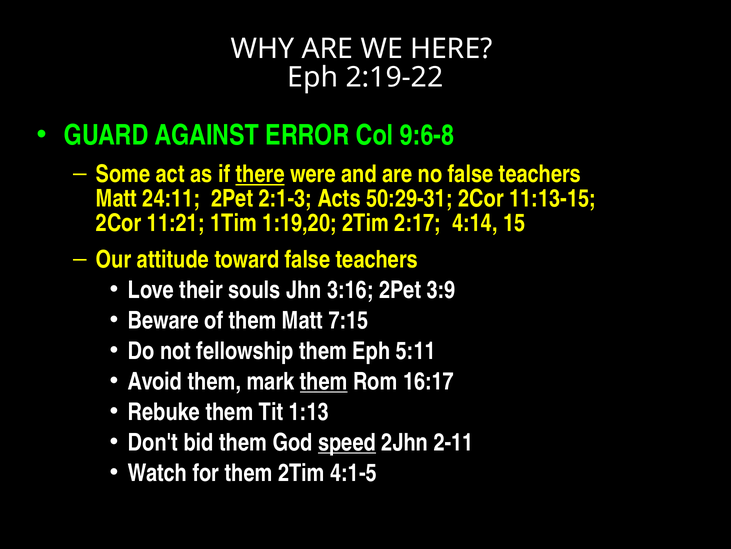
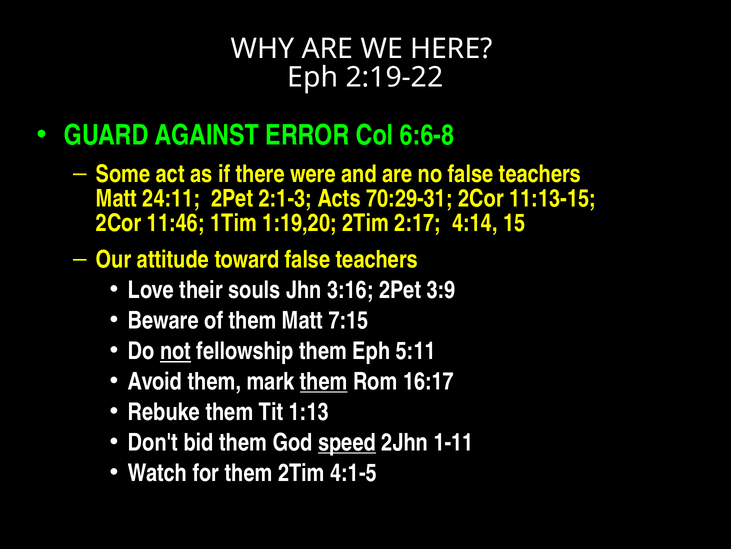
9:6-8: 9:6-8 -> 6:6-8 (427, 135)
there underline: present -> none (260, 174)
50:29-31: 50:29-31 -> 70:29-31 (409, 198)
11:21: 11:21 -> 11:46 (176, 223)
not underline: none -> present (176, 351)
2-11: 2-11 -> 1-11 (454, 442)
